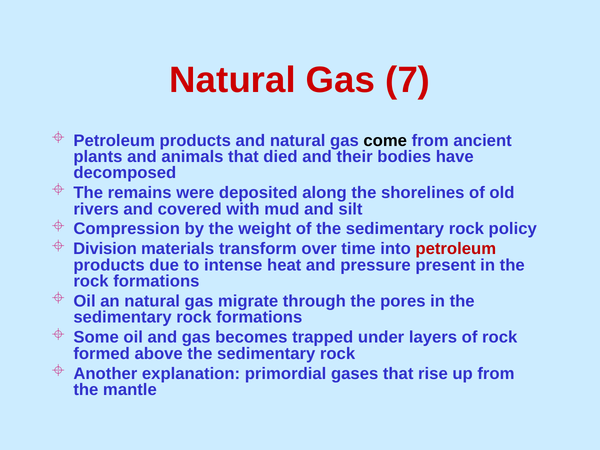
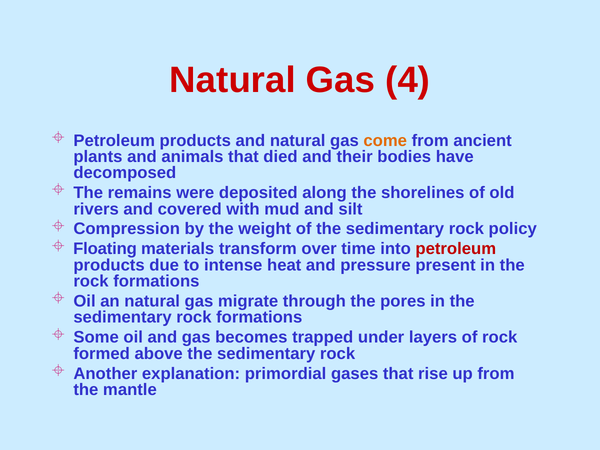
7: 7 -> 4 (408, 80)
come colour: black -> orange (385, 141)
Division: Division -> Floating (105, 249)
